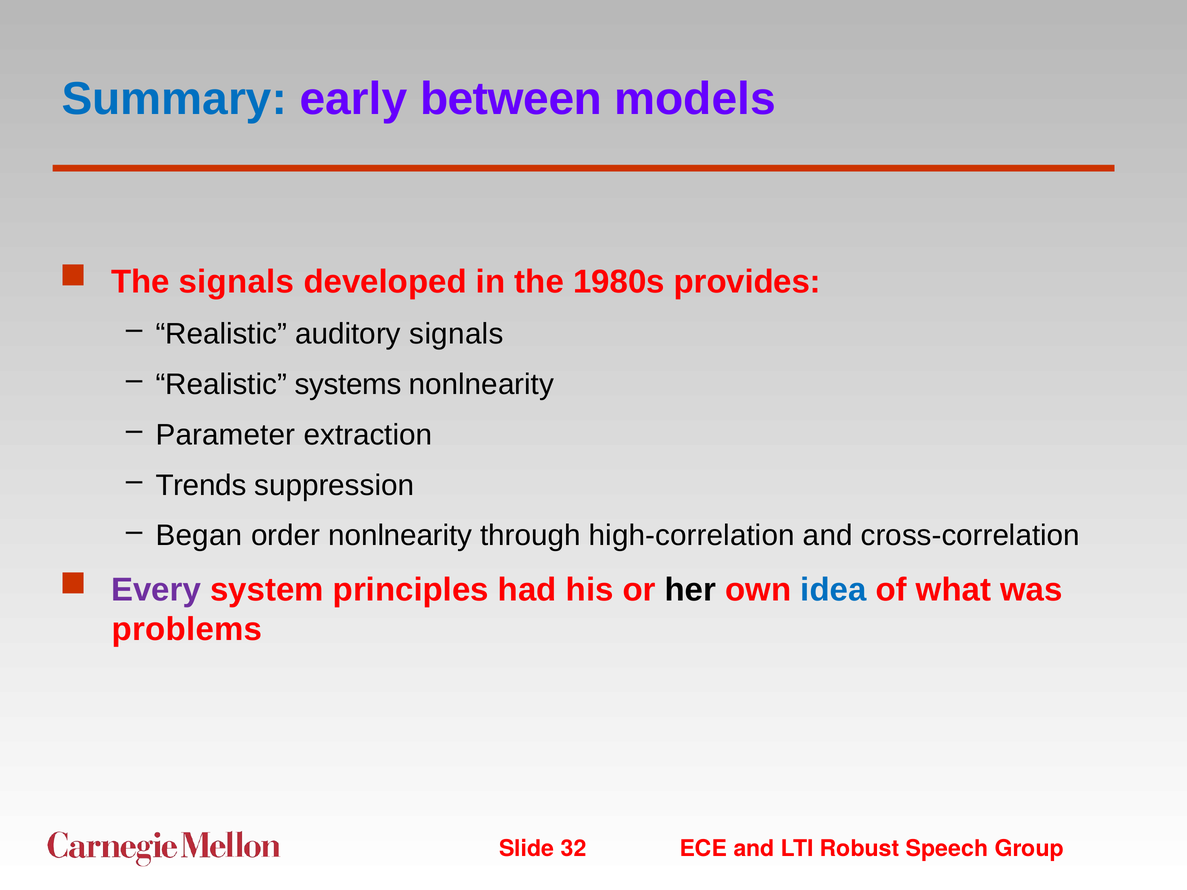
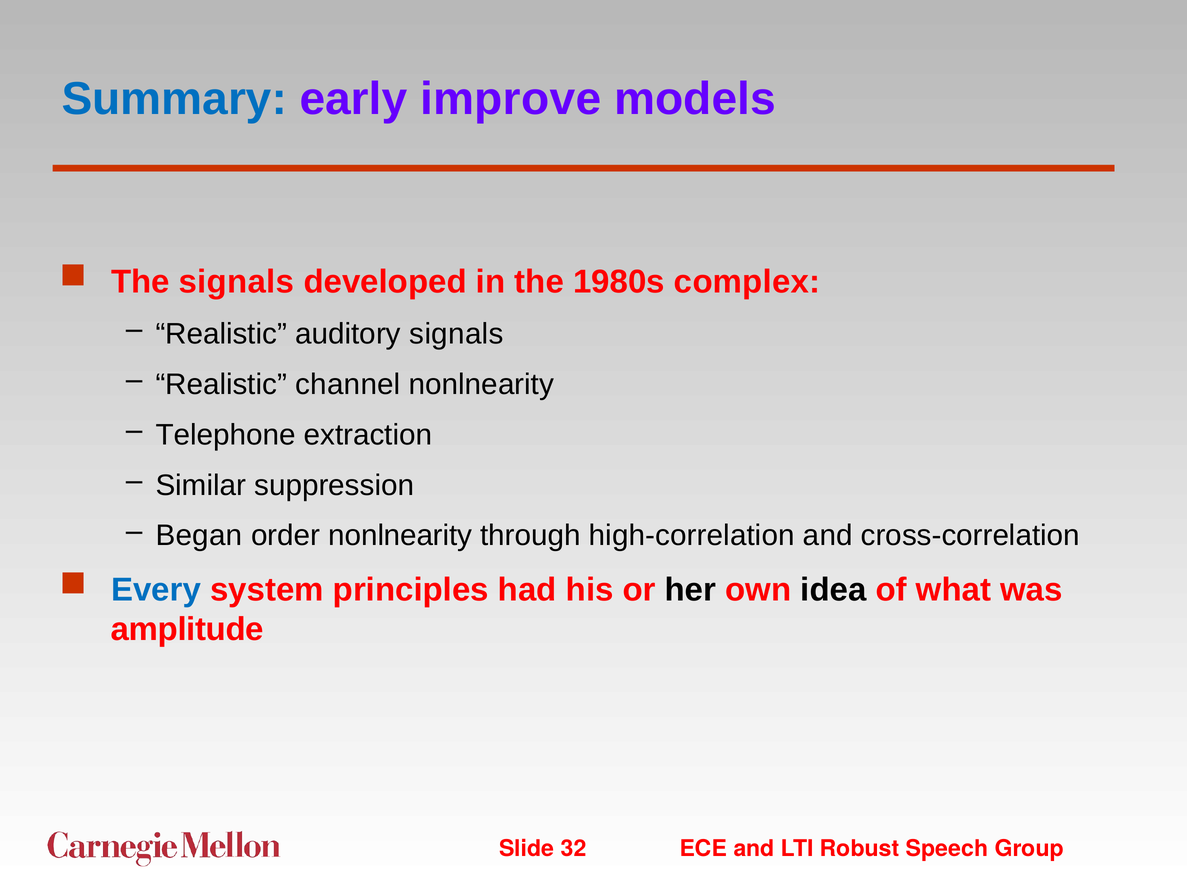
between: between -> improve (511, 99)
provides: provides -> complex (747, 282)
systems: systems -> channel (348, 384)
Parameter: Parameter -> Telephone (226, 435)
Trends: Trends -> Similar (201, 485)
Every colour: purple -> blue (156, 590)
idea colour: blue -> black (833, 590)
problems: problems -> amplitude (187, 630)
